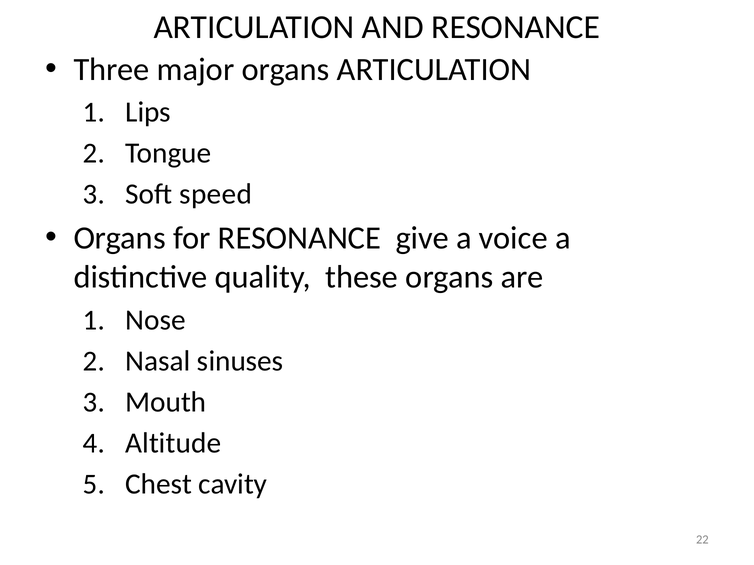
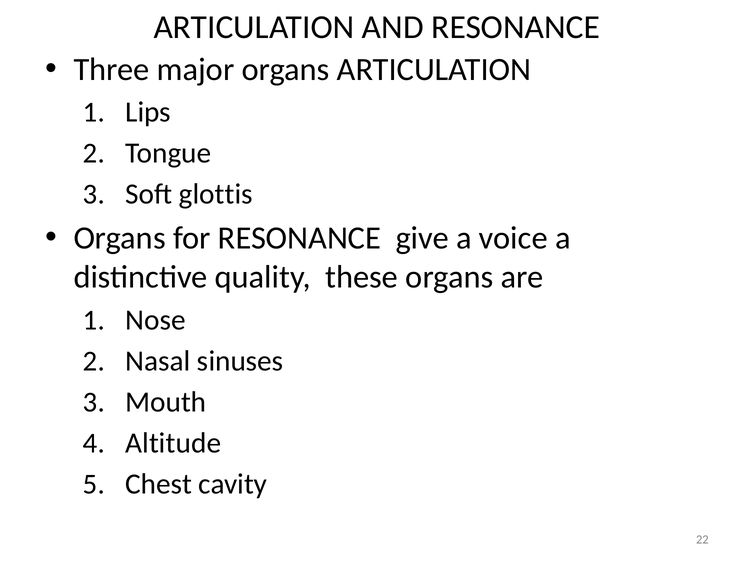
speed: speed -> glottis (216, 194)
